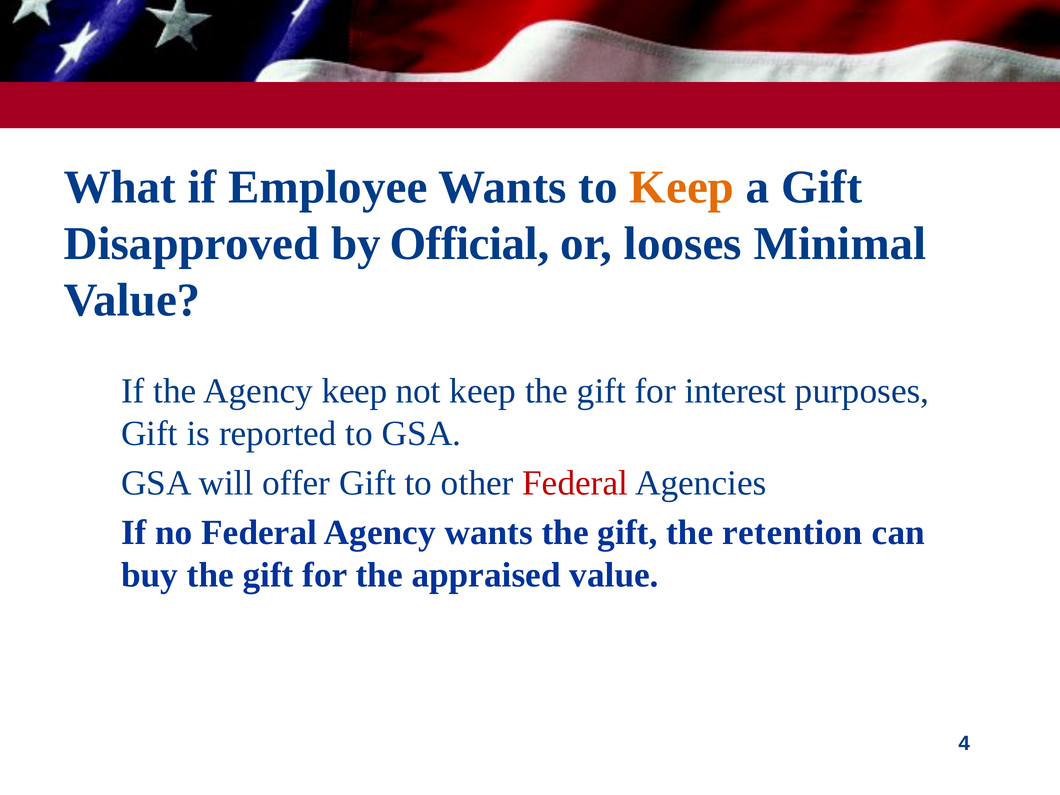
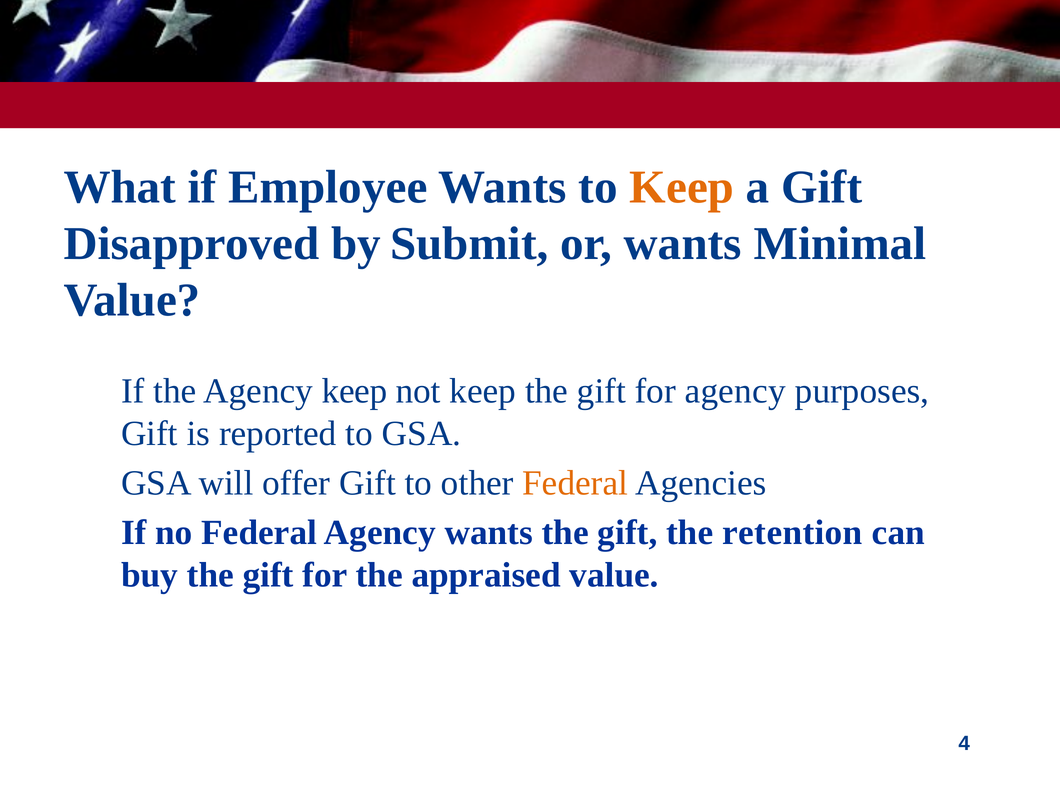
Official: Official -> Submit (469, 244)
or looses: looses -> wants (683, 244)
for interest: interest -> agency (735, 391)
Federal colour: red -> orange (575, 483)
